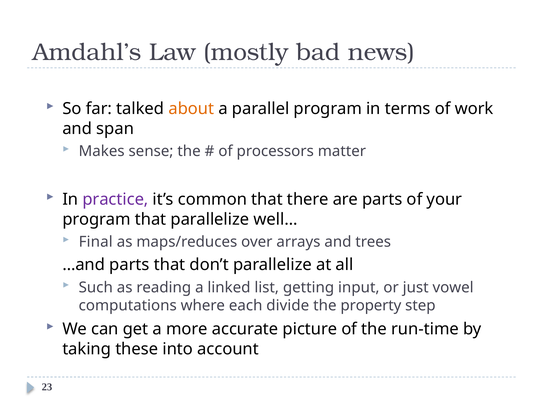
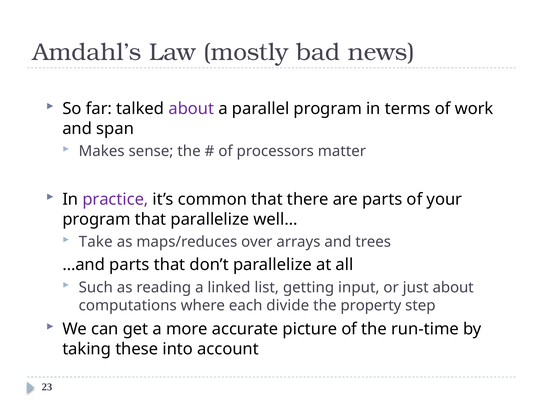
about colour: orange -> purple (191, 109)
Final: Final -> Take (96, 242)
just vowel: vowel -> about (453, 288)
